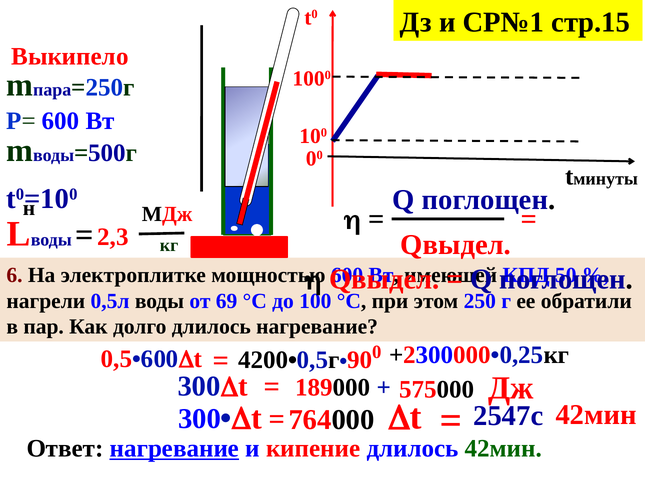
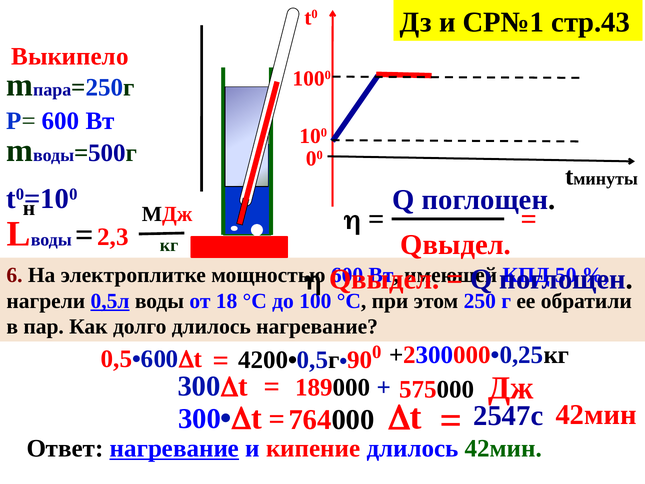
стр.15: стр.15 -> стр.43 (591, 22)
0,5л underline: none -> present (110, 301)
69: 69 -> 18 (227, 301)
